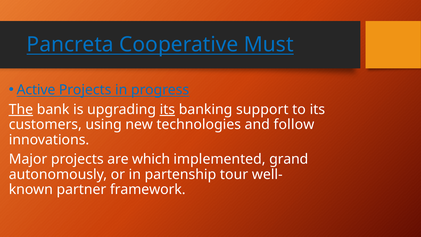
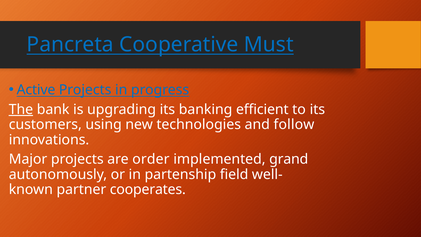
its underline: present -> none (167, 109)
support: support -> efficient (262, 109)
which: which -> order (151, 159)
tour: tour -> field (234, 174)
framework: framework -> cooperates (148, 190)
